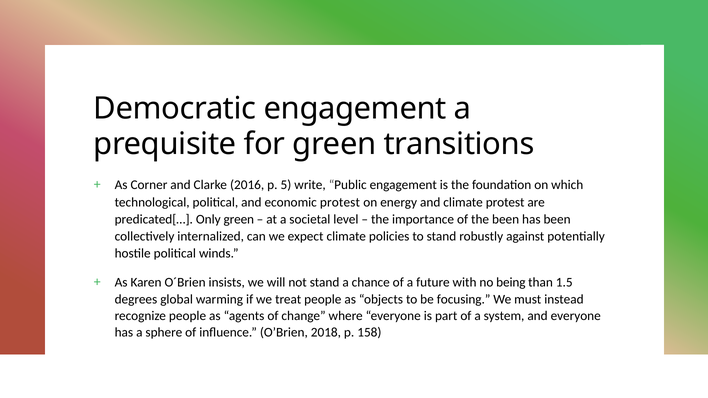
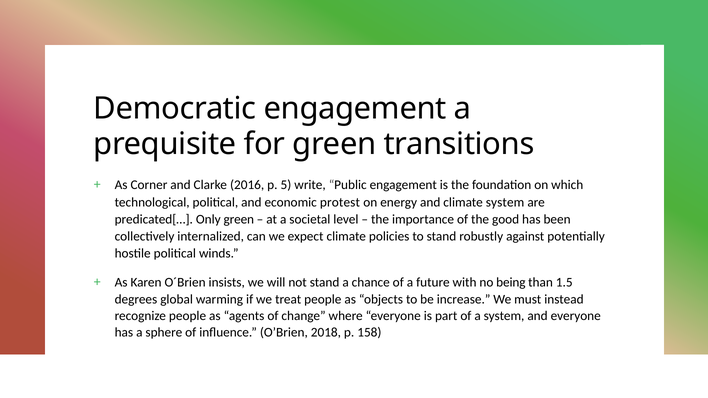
climate protest: protest -> system (505, 202)
the been: been -> good (506, 219)
focusing: focusing -> increase (464, 299)
